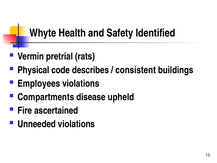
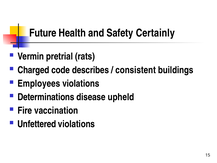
Whyte: Whyte -> Future (43, 33)
Identified: Identified -> Certainly (155, 33)
Physical: Physical -> Charged (33, 70)
Compartments: Compartments -> Determinations (46, 97)
ascertained: ascertained -> vaccination (56, 110)
Unneeded: Unneeded -> Unfettered (37, 124)
